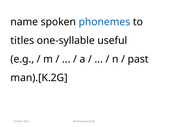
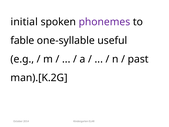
name: name -> initial (24, 22)
phonemes colour: blue -> purple (104, 22)
titles: titles -> fable (22, 40)
